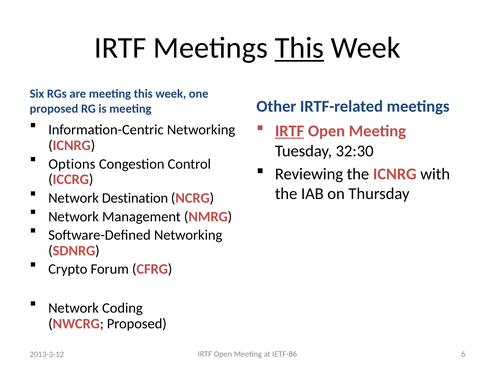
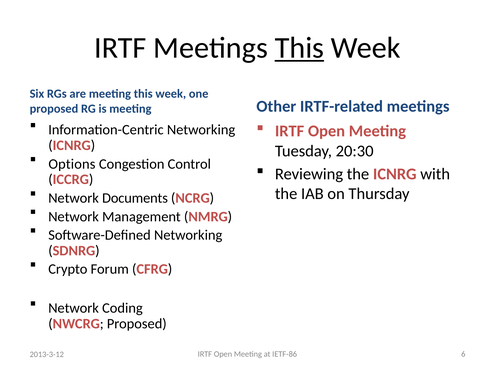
IRTF underline: present -> none (290, 131)
32:30: 32:30 -> 20:30 (355, 151)
Destination: Destination -> Documents (135, 198)
